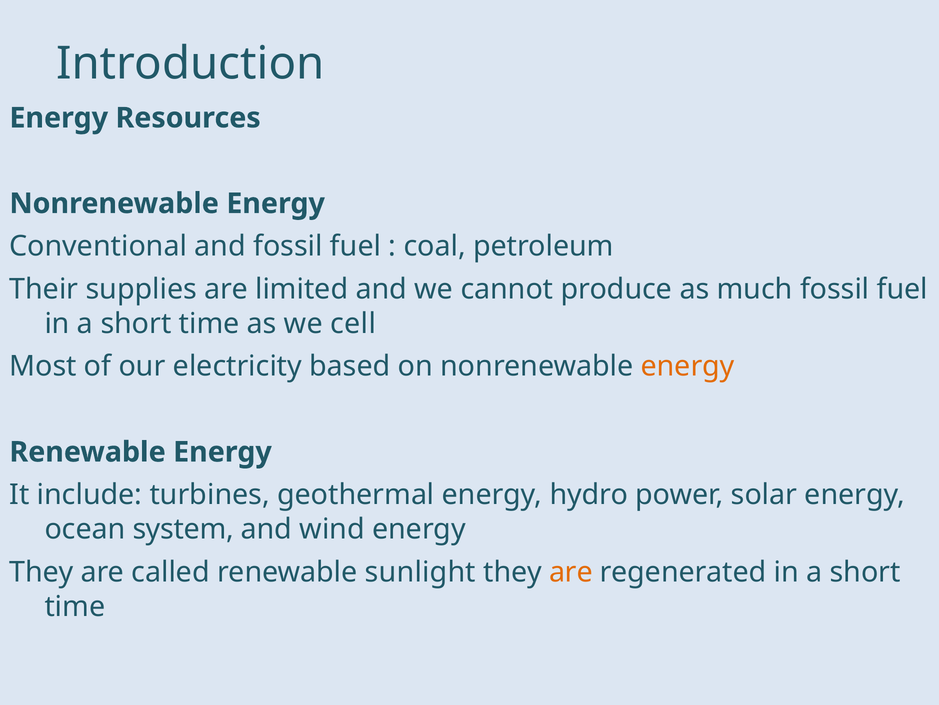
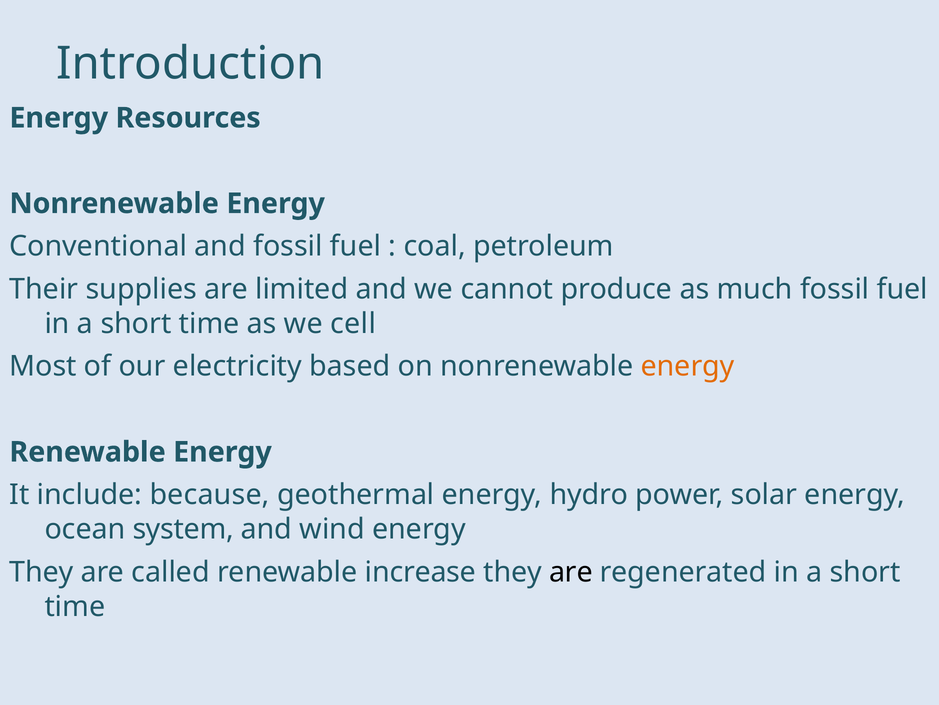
turbines: turbines -> because (210, 494)
sunlight: sunlight -> increase (420, 572)
are colour: orange -> black (571, 572)
